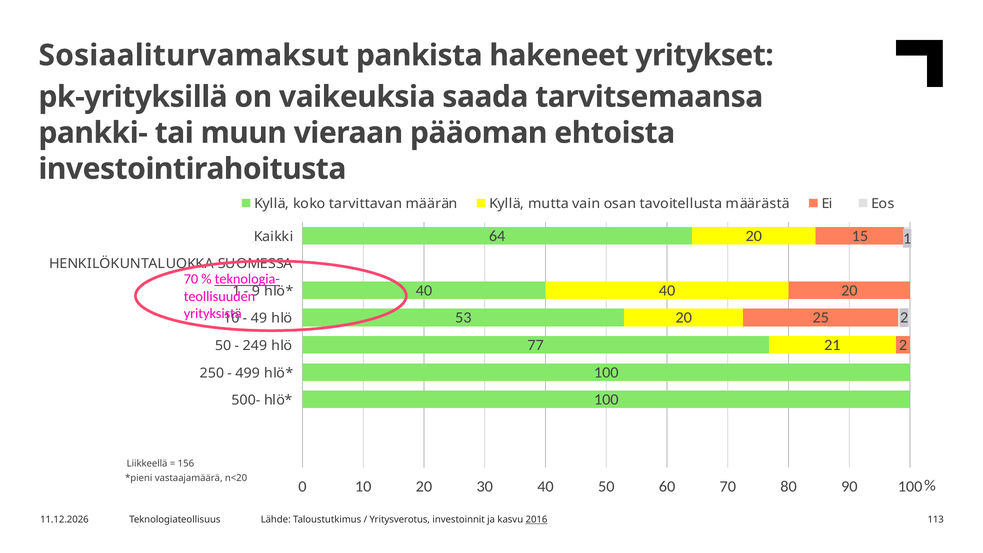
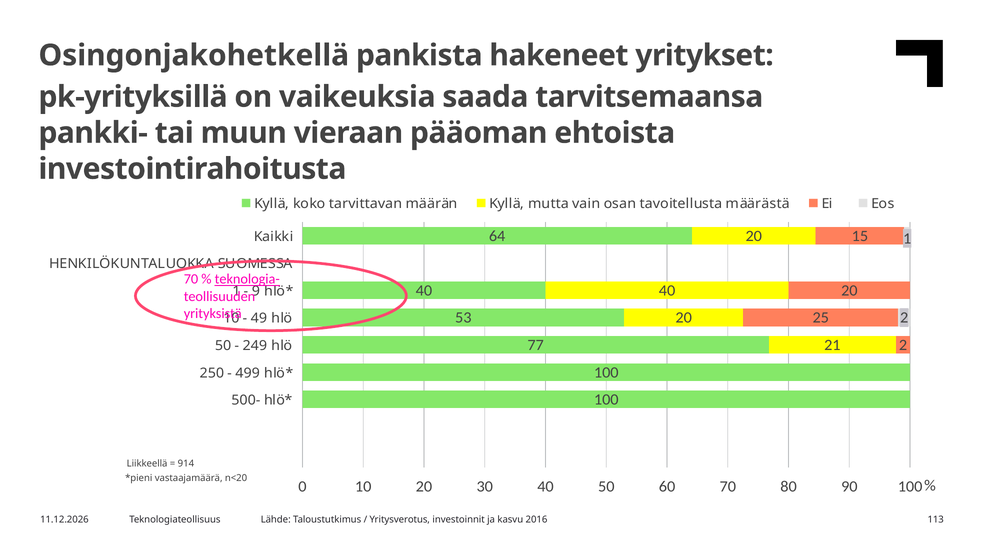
Sosiaaliturvamaksut: Sosiaaliturvamaksut -> Osingonjakohetkellä (194, 55)
156: 156 -> 914 (186, 463)
2016 underline: present -> none (536, 520)
